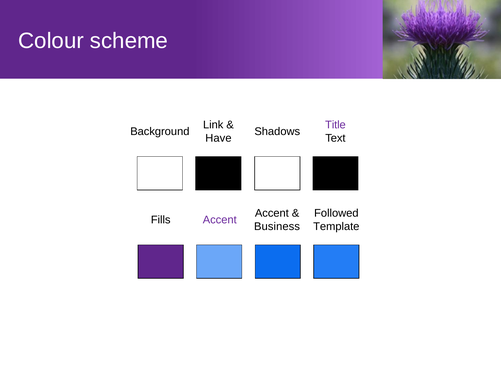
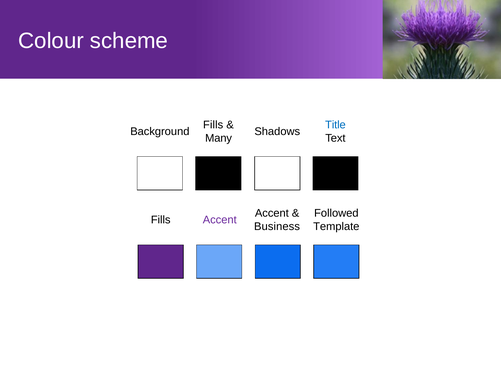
Link: Link -> Fills (213, 125)
Title colour: purple -> blue (335, 125)
Have: Have -> Many (219, 138)
